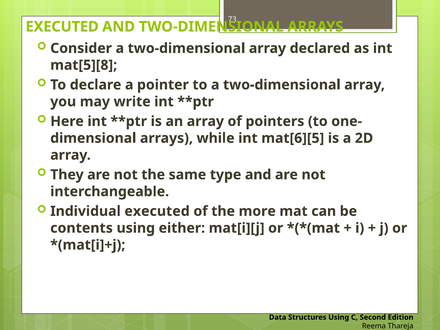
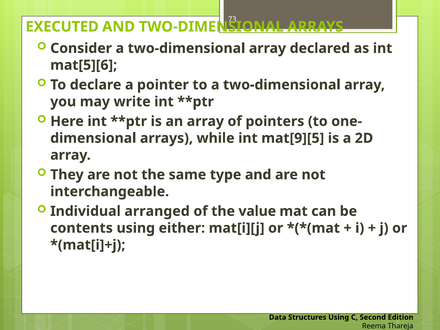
mat[5][8: mat[5][8 -> mat[5][6 (84, 65)
mat[6][5: mat[6][5 -> mat[9][5 (293, 138)
Individual executed: executed -> arranged (157, 211)
more: more -> value (257, 211)
